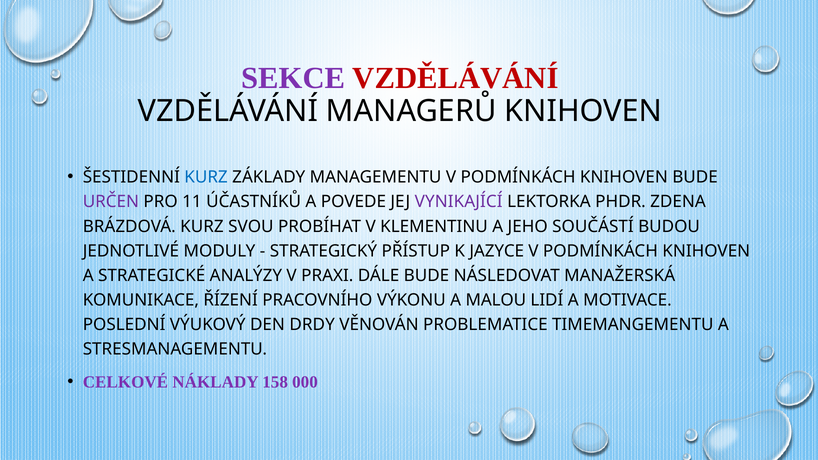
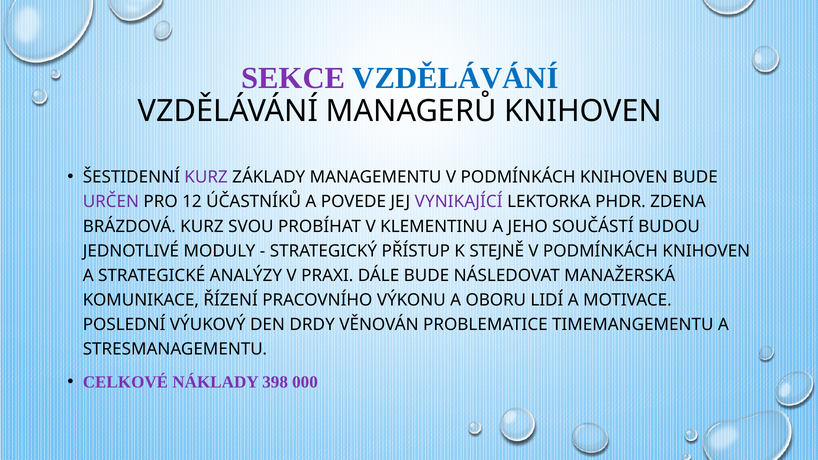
VZDĚLÁVÁNÍ colour: red -> blue (455, 78)
KURZ colour: blue -> purple (206, 177)
11: 11 -> 12 (192, 202)
JAZYCE: JAZYCE -> STEJNĚ (497, 251)
MALOU: MALOU -> OBORU (496, 300)
158: 158 -> 398 (275, 382)
